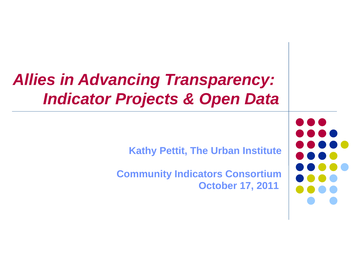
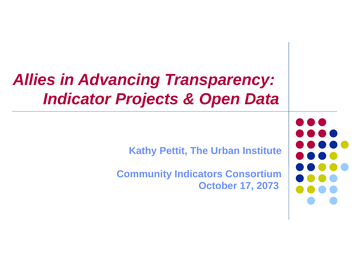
2011: 2011 -> 2073 (268, 186)
